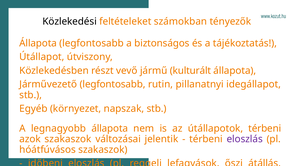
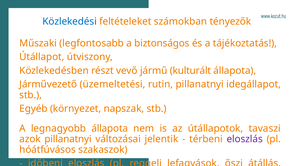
Közlekedési colour: black -> blue (70, 21)
Állapota: Állapota -> Műszaki (38, 43)
Járművezető legfontosabb: legfontosabb -> üzemeltetési (112, 84)
útállapotok térbeni: térbeni -> tavaszi (265, 128)
azok szakaszok: szakaszok -> pillanatnyi (68, 139)
